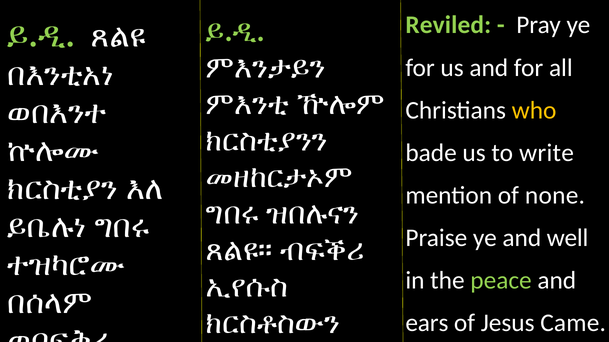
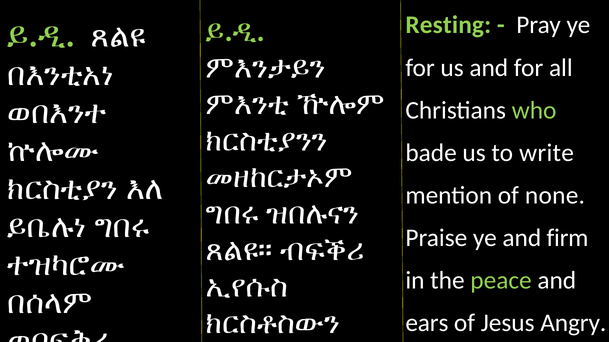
Reviled: Reviled -> Resting (448, 25)
who colour: yellow -> light green (534, 110)
well: well -> firm (568, 238)
Came: Came -> Angry (573, 323)
